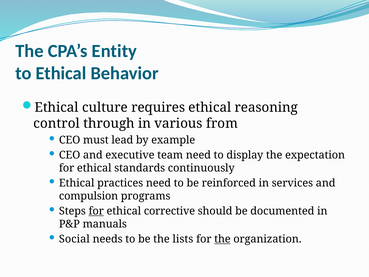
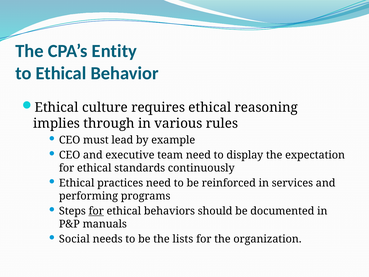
control: control -> implies (57, 123)
from: from -> rules (222, 123)
compulsion: compulsion -> performing (89, 196)
corrective: corrective -> behaviors (169, 211)
the underline: present -> none (222, 239)
